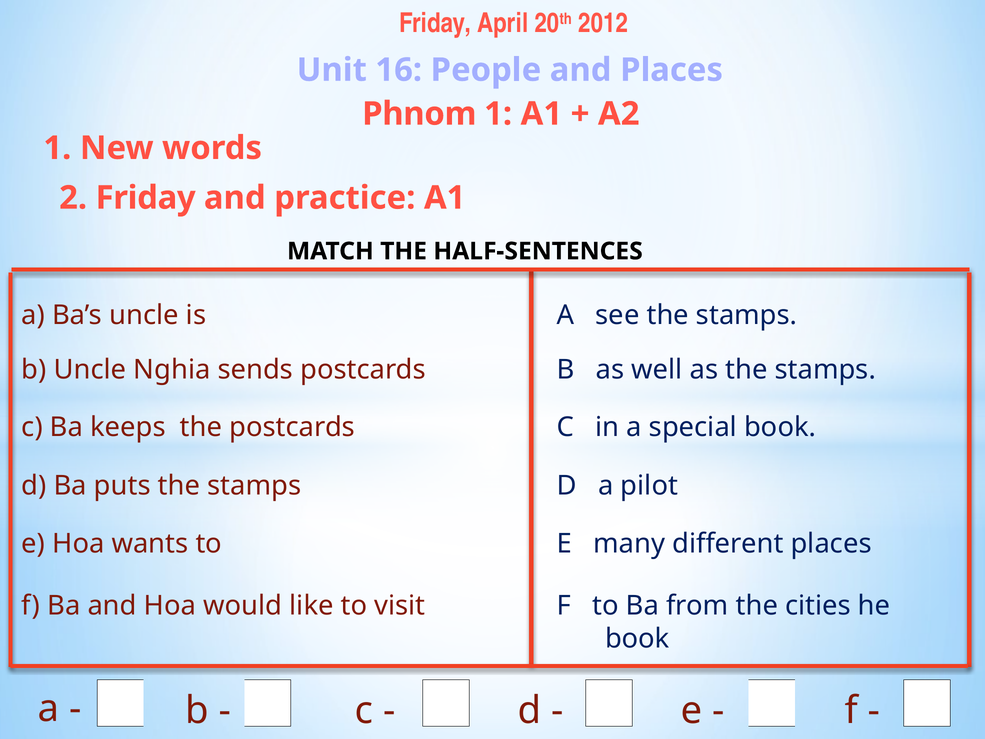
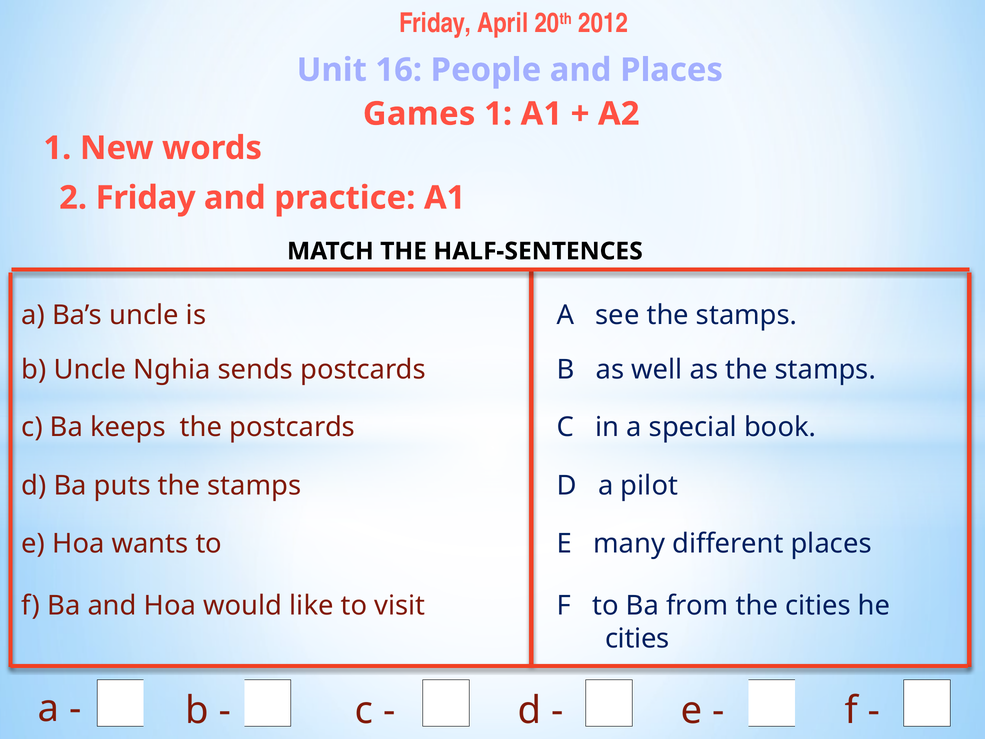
Phnom: Phnom -> Games (419, 114)
book: book -> cities (637, 638)
